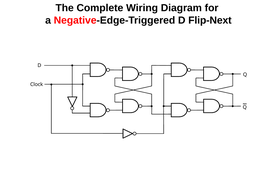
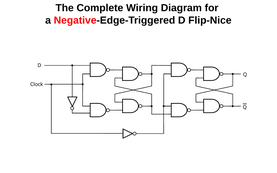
Flip-Next: Flip-Next -> Flip-Nice (210, 20)
